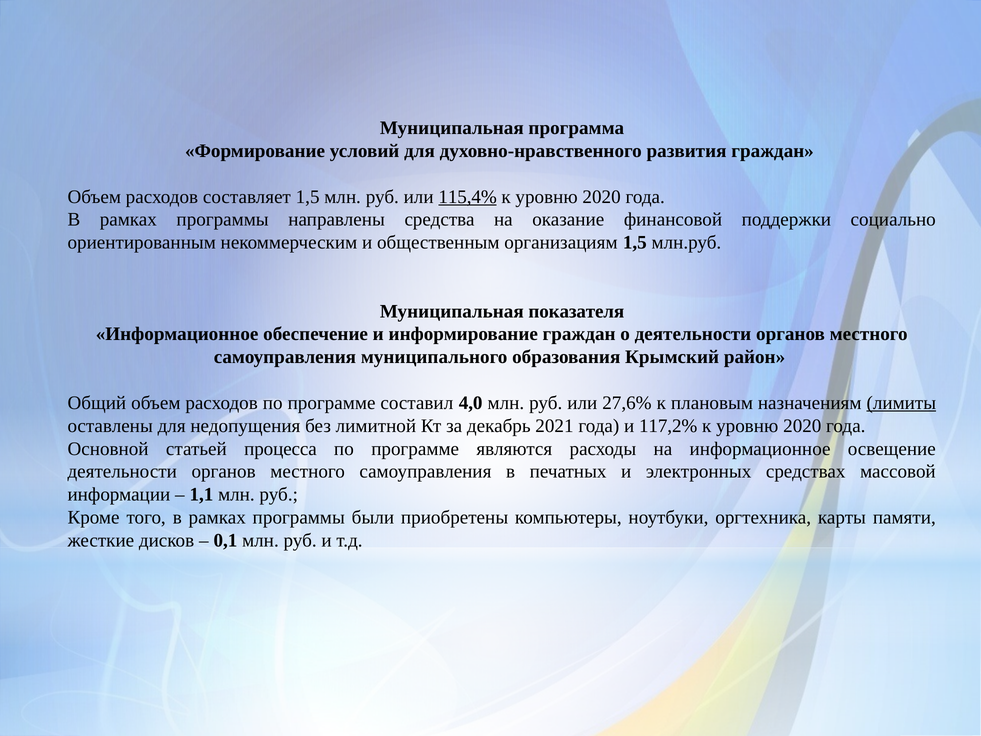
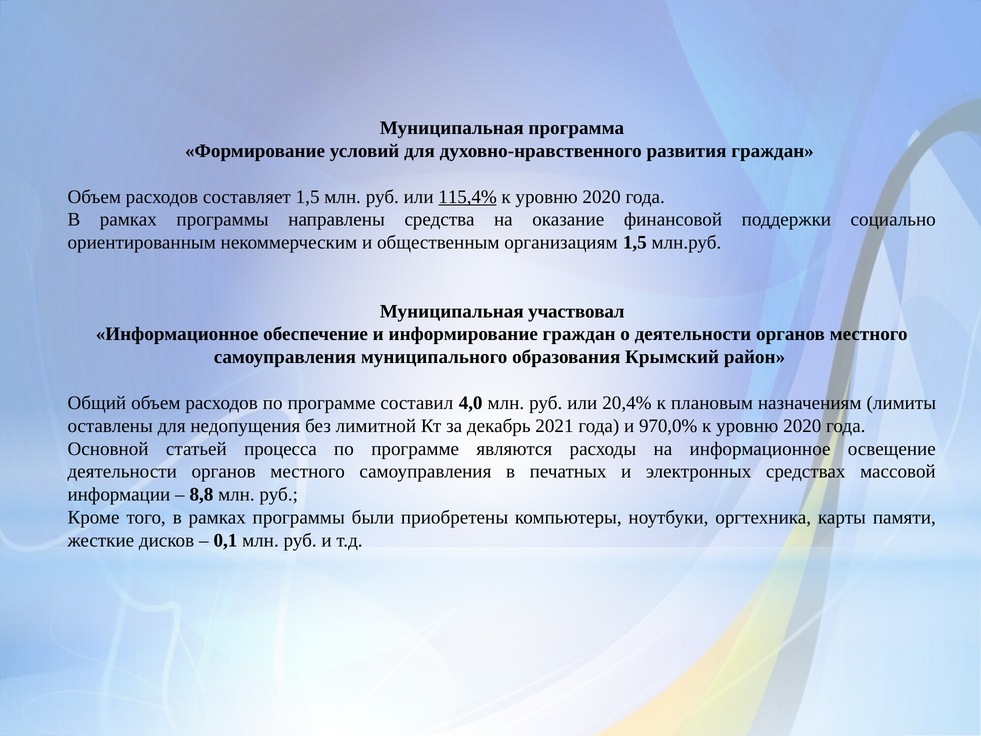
показателя: показателя -> участвовал (576, 311)
27,6%: 27,6% -> 20,4% (627, 403)
лимиты underline: present -> none (901, 403)
117,2%: 117,2% -> 970,0% (668, 426)
1,1: 1,1 -> 8,8 (201, 494)
